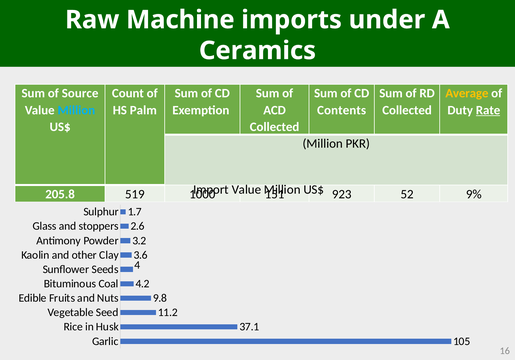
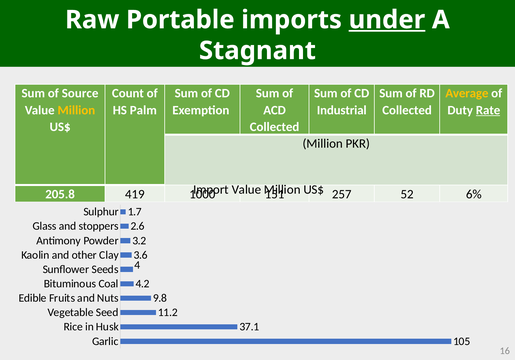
Machine: Machine -> Portable (180, 20)
under underline: none -> present (387, 20)
Ceramics: Ceramics -> Stagnant (257, 51)
Million colour: light blue -> yellow (76, 110)
Contents: Contents -> Industrial (342, 110)
519: 519 -> 419 (135, 194)
923: 923 -> 257 (342, 194)
9%: 9% -> 6% (474, 194)
